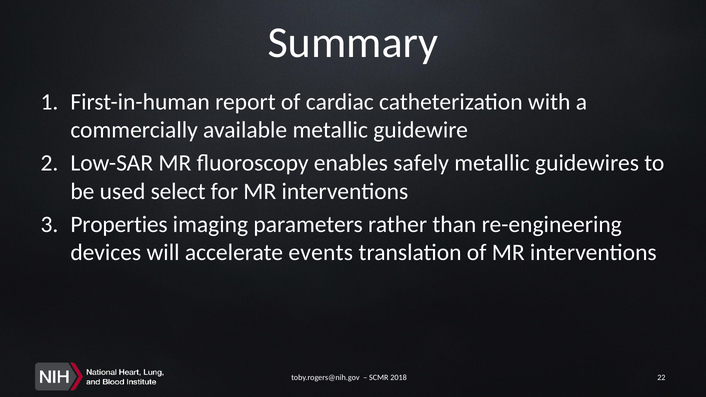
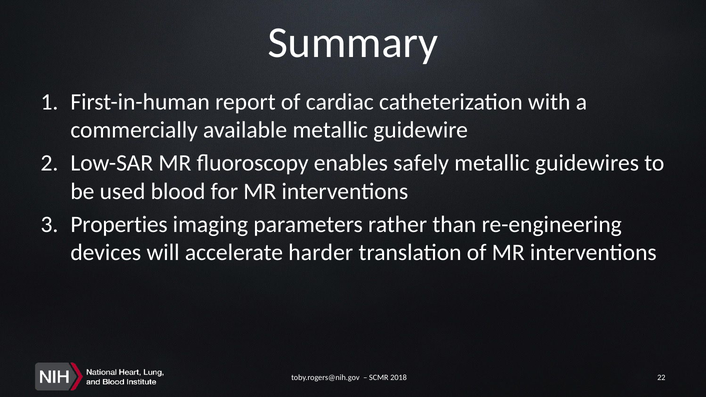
select: select -> blood (178, 191)
events: events -> harder (321, 253)
